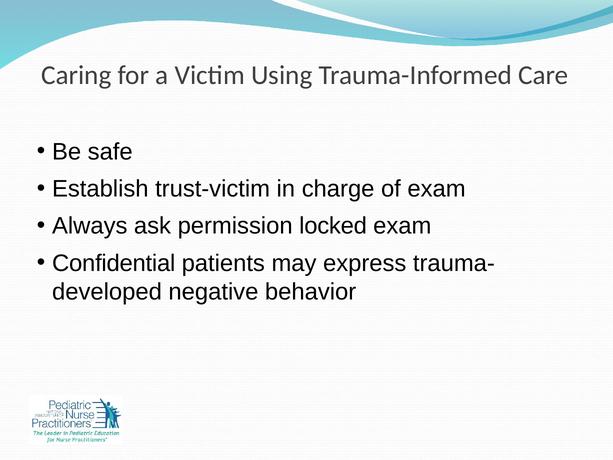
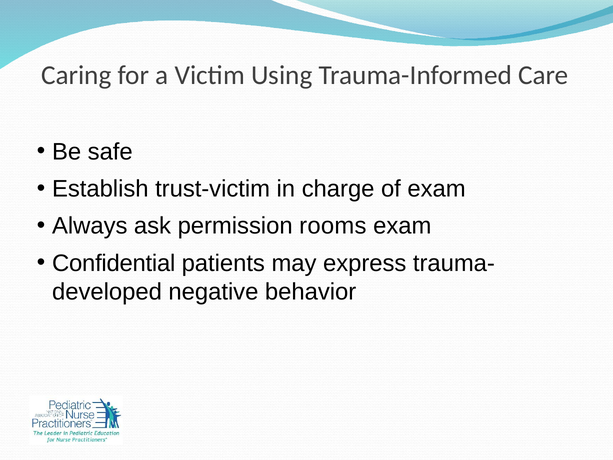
locked: locked -> rooms (333, 226)
